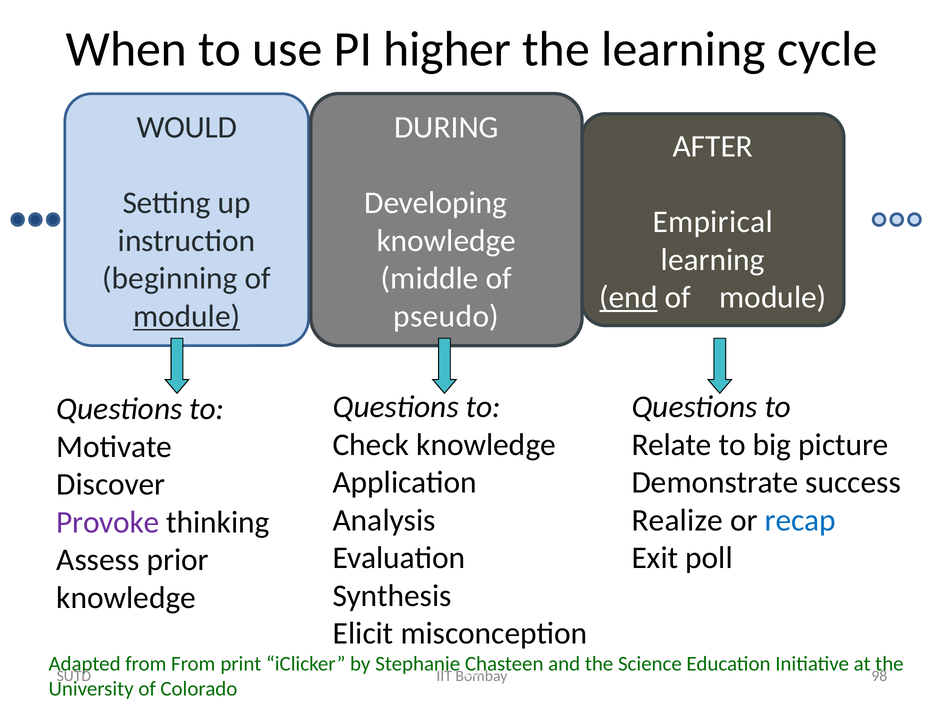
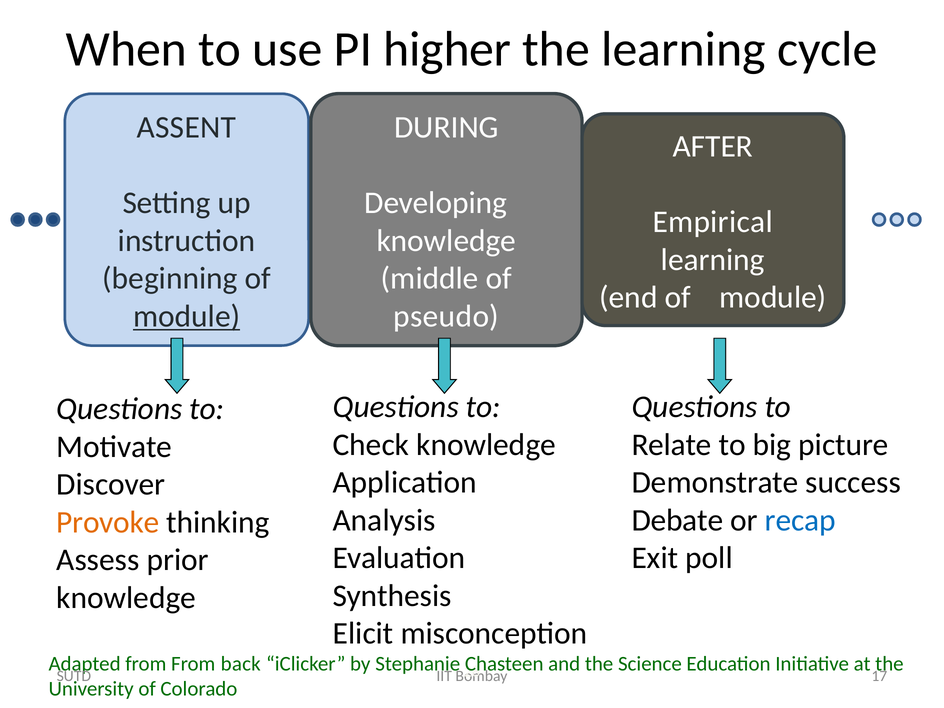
WOULD: WOULD -> ASSENT (187, 127)
end underline: present -> none (628, 297)
Realize: Realize -> Debate (677, 520)
Provoke colour: purple -> orange (108, 522)
print: print -> back (241, 664)
98: 98 -> 17 (879, 676)
